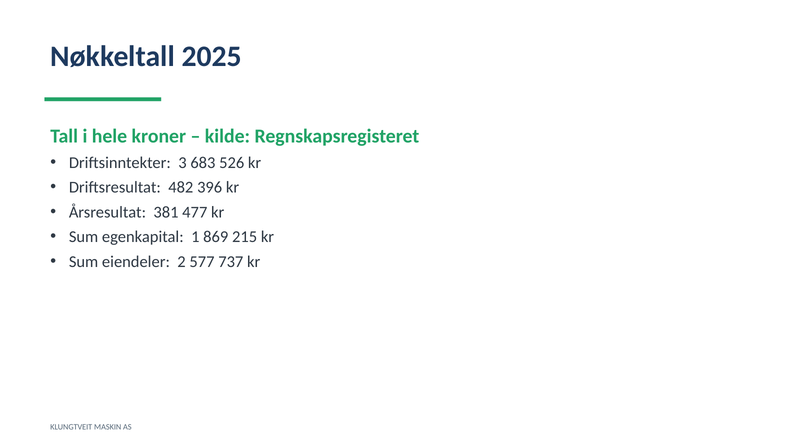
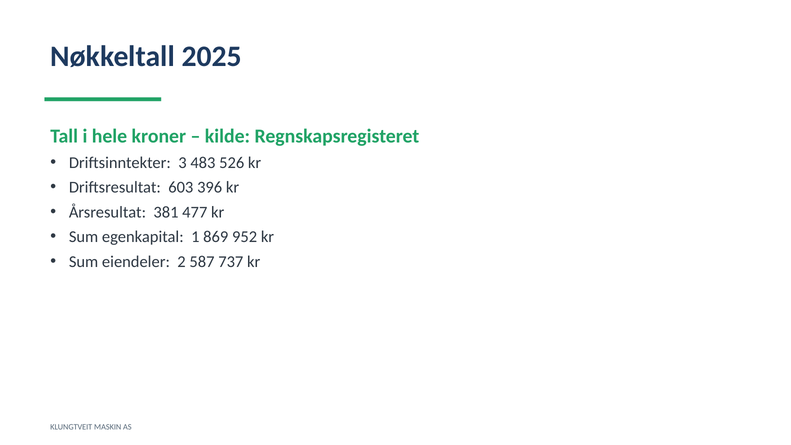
683: 683 -> 483 (203, 163)
482: 482 -> 603 (181, 187)
215: 215 -> 952 (245, 237)
577: 577 -> 587 (202, 262)
